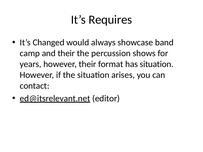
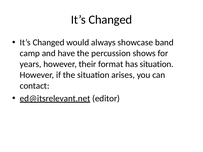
Requires: Requires -> Changed (110, 20)
and their: their -> have (66, 53)
